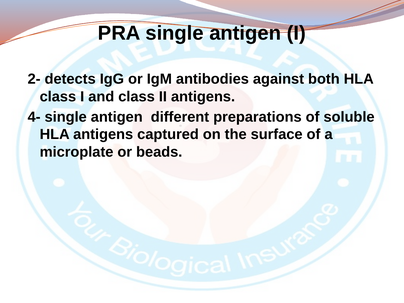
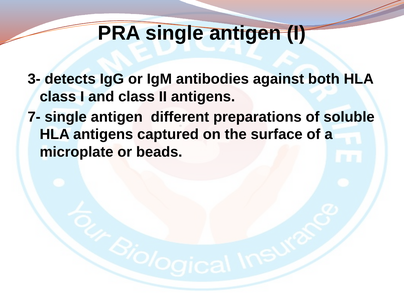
2-: 2- -> 3- (34, 79)
4-: 4- -> 7- (34, 117)
